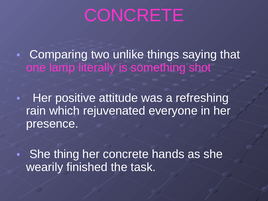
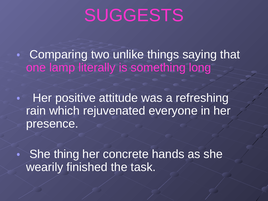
CONCRETE: CONCRETE -> SUGGESTS (134, 15)
shot: shot -> long (200, 67)
